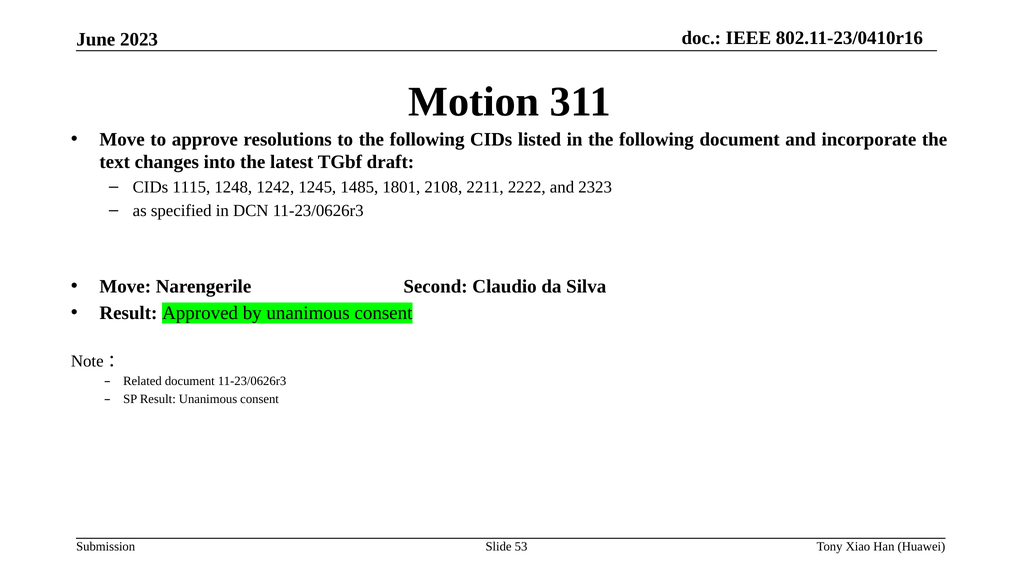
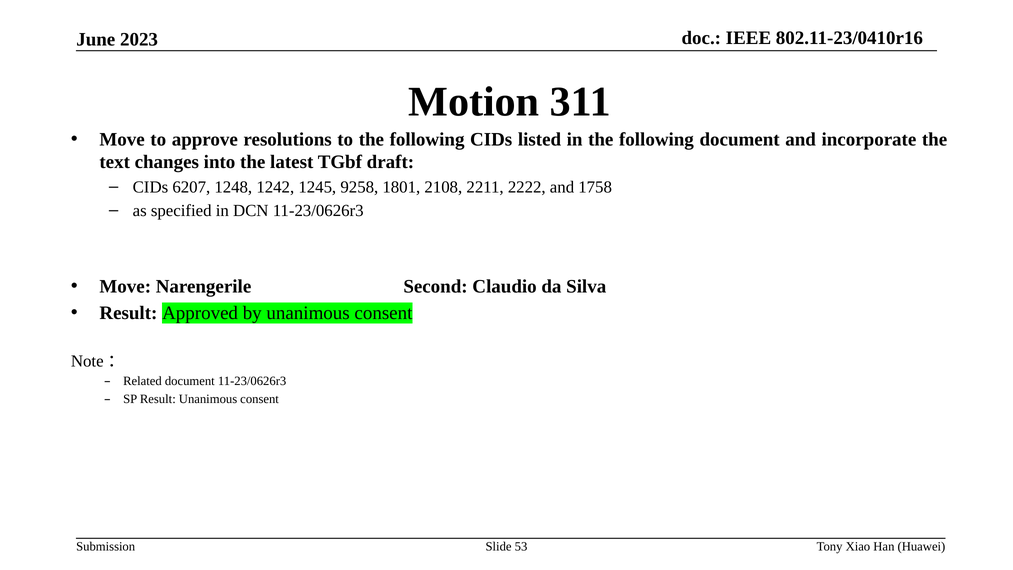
1115: 1115 -> 6207 (191, 187)
1485: 1485 -> 9258 (359, 187)
2323: 2323 -> 1758 (595, 187)
